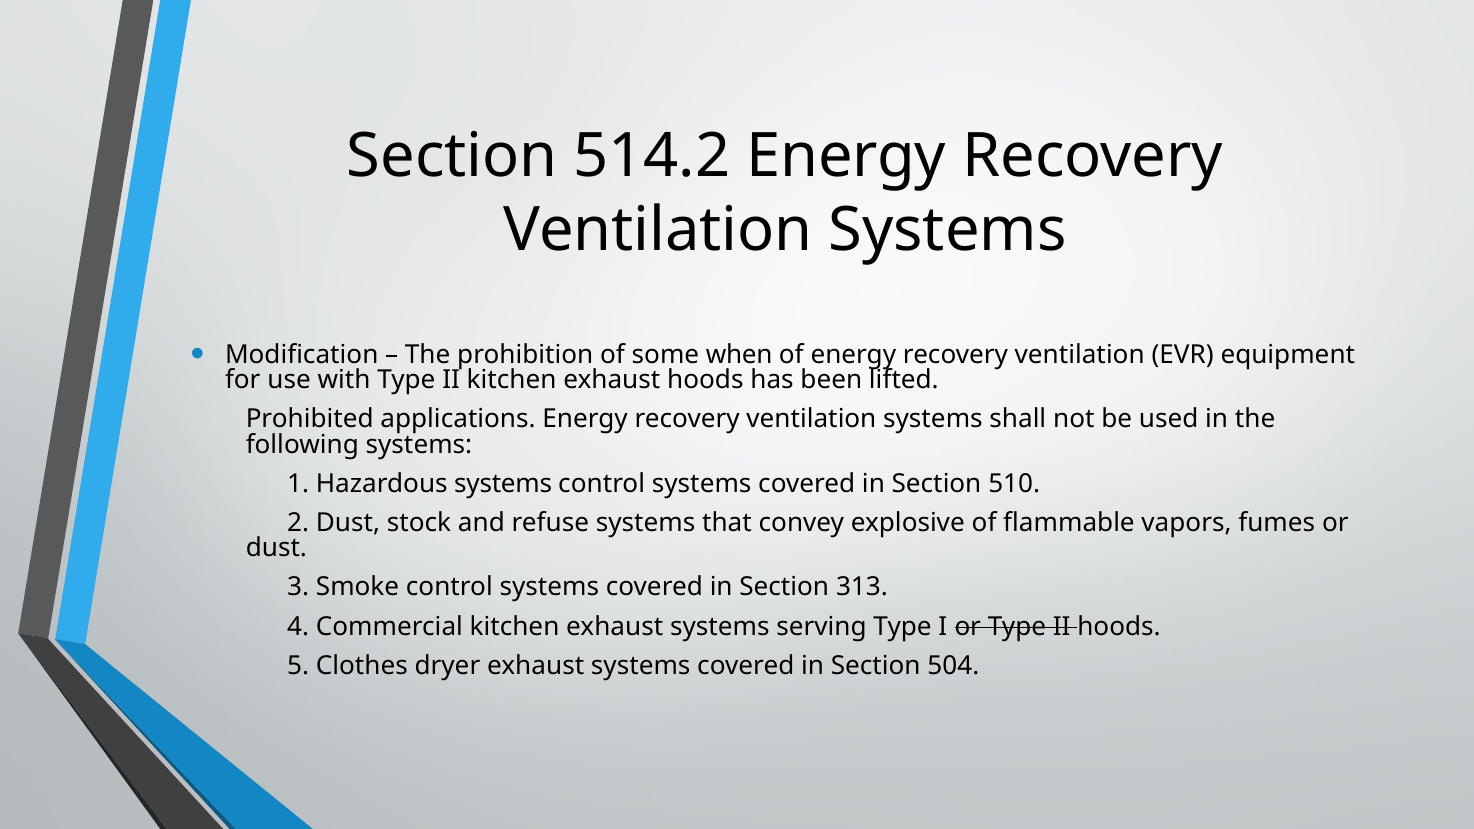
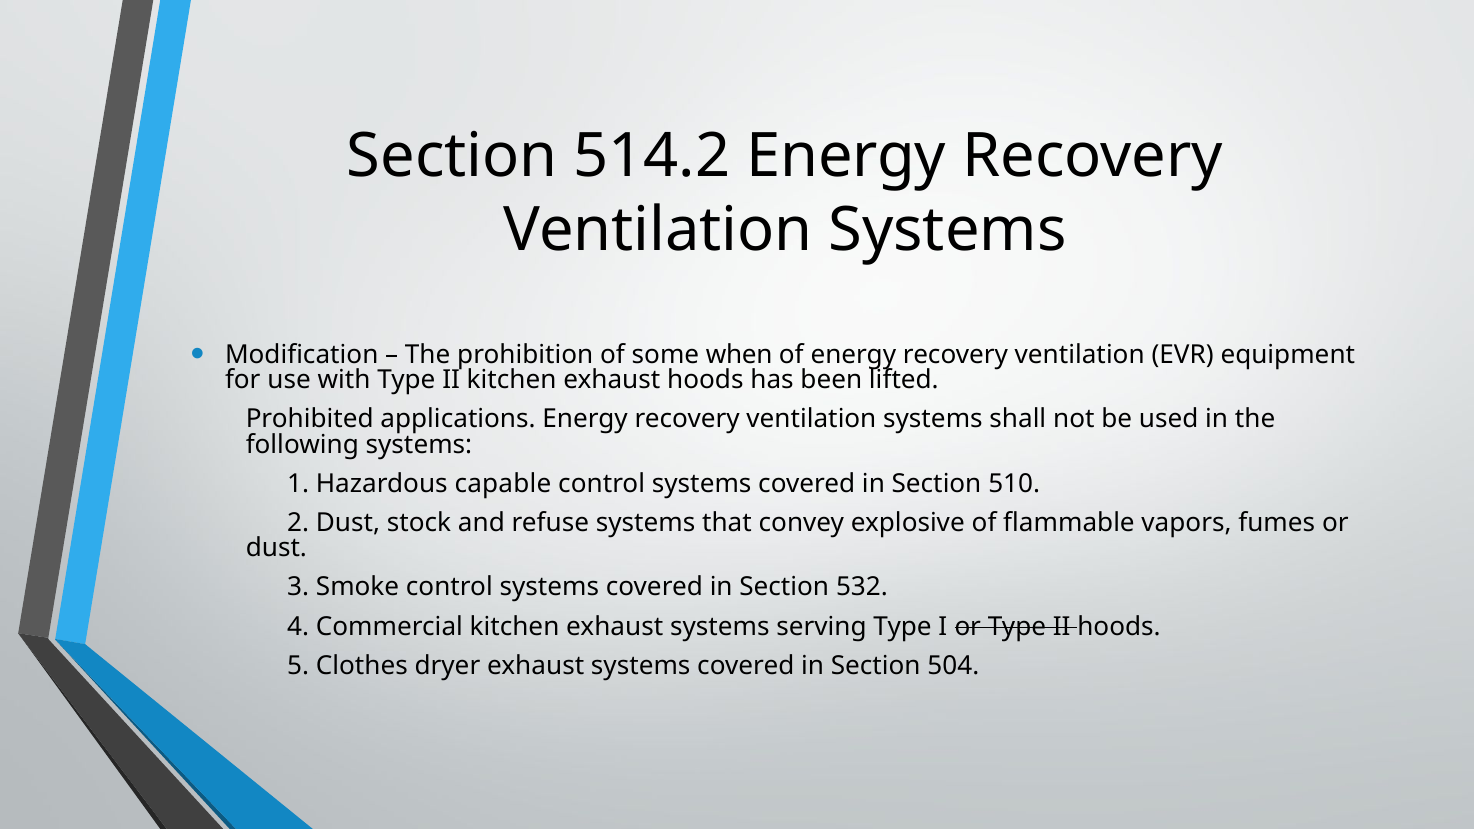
Hazardous systems: systems -> capable (503, 484)
313: 313 -> 532 (862, 587)
